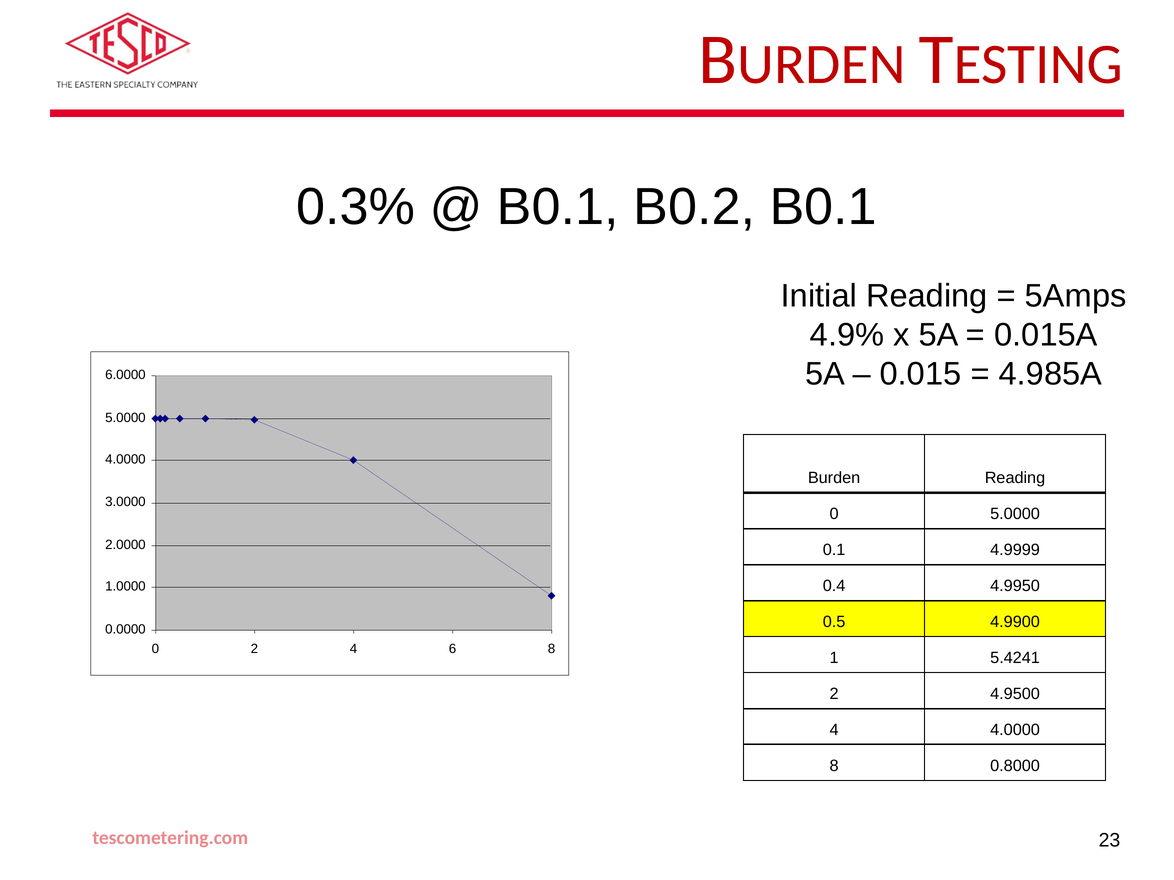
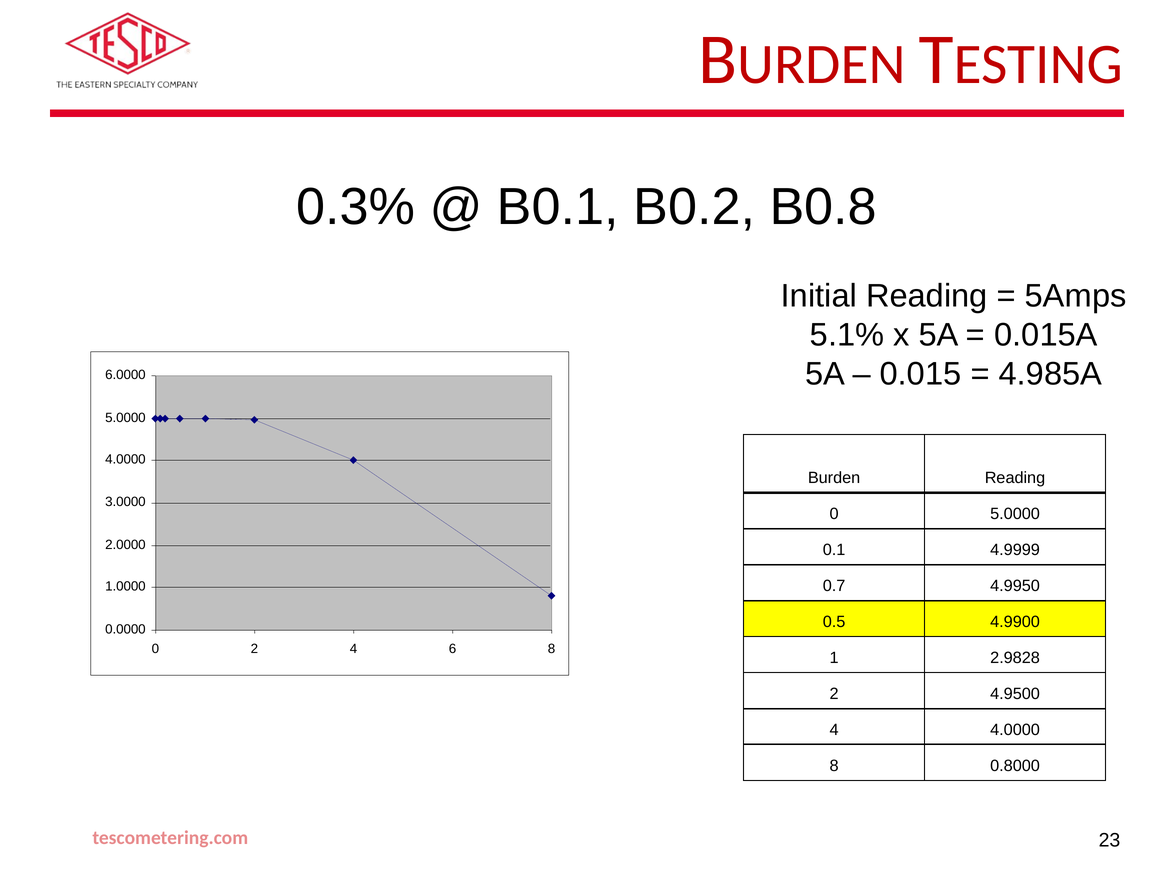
B0.2 B0.1: B0.1 -> B0.8 (823, 207)
4.9%: 4.9% -> 5.1% (847, 335)
0.4: 0.4 -> 0.7 (834, 586)
5.4241: 5.4241 -> 2.9828 (1015, 658)
